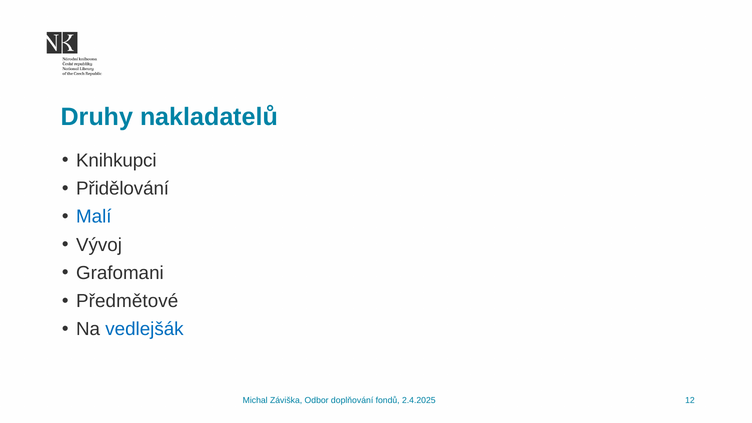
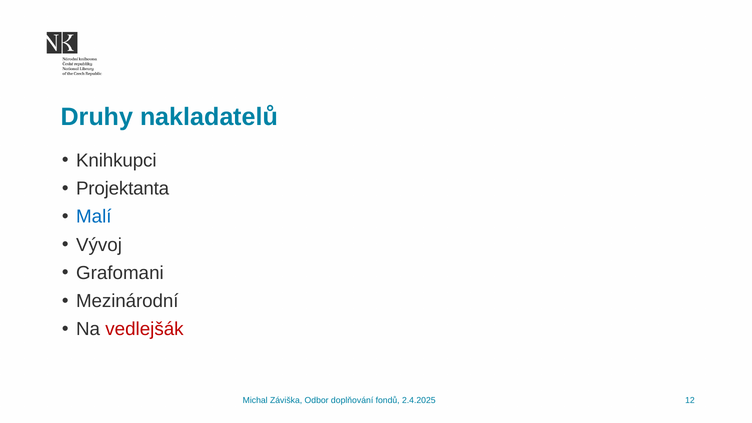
Přidělování: Přidělování -> Projektanta (123, 189)
Předmětové: Předmětové -> Mezinárodní (127, 301)
vedlejšák colour: blue -> red (144, 329)
